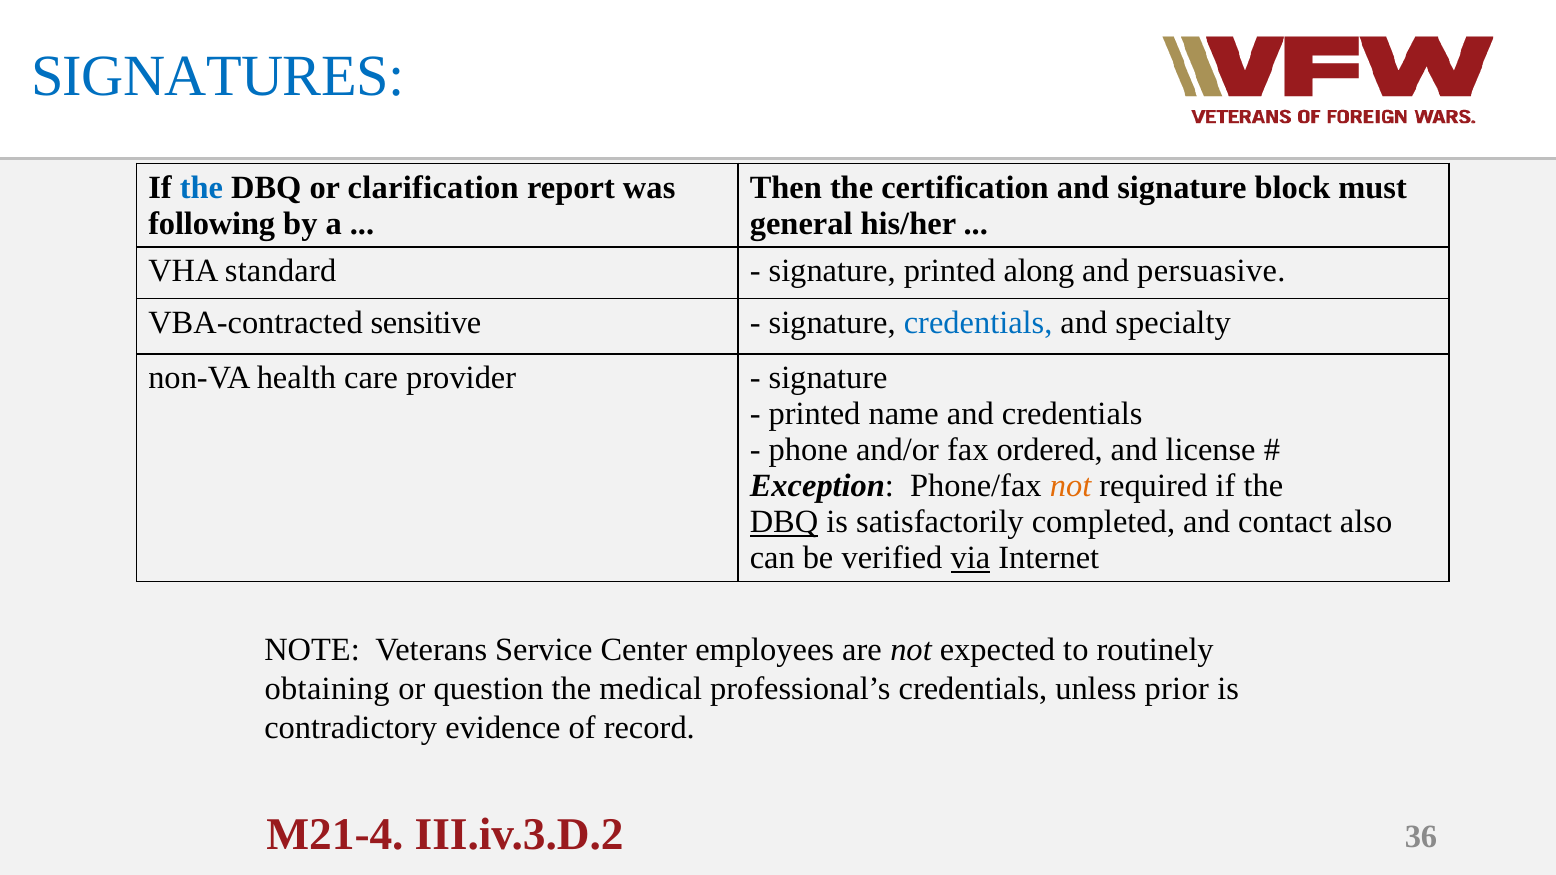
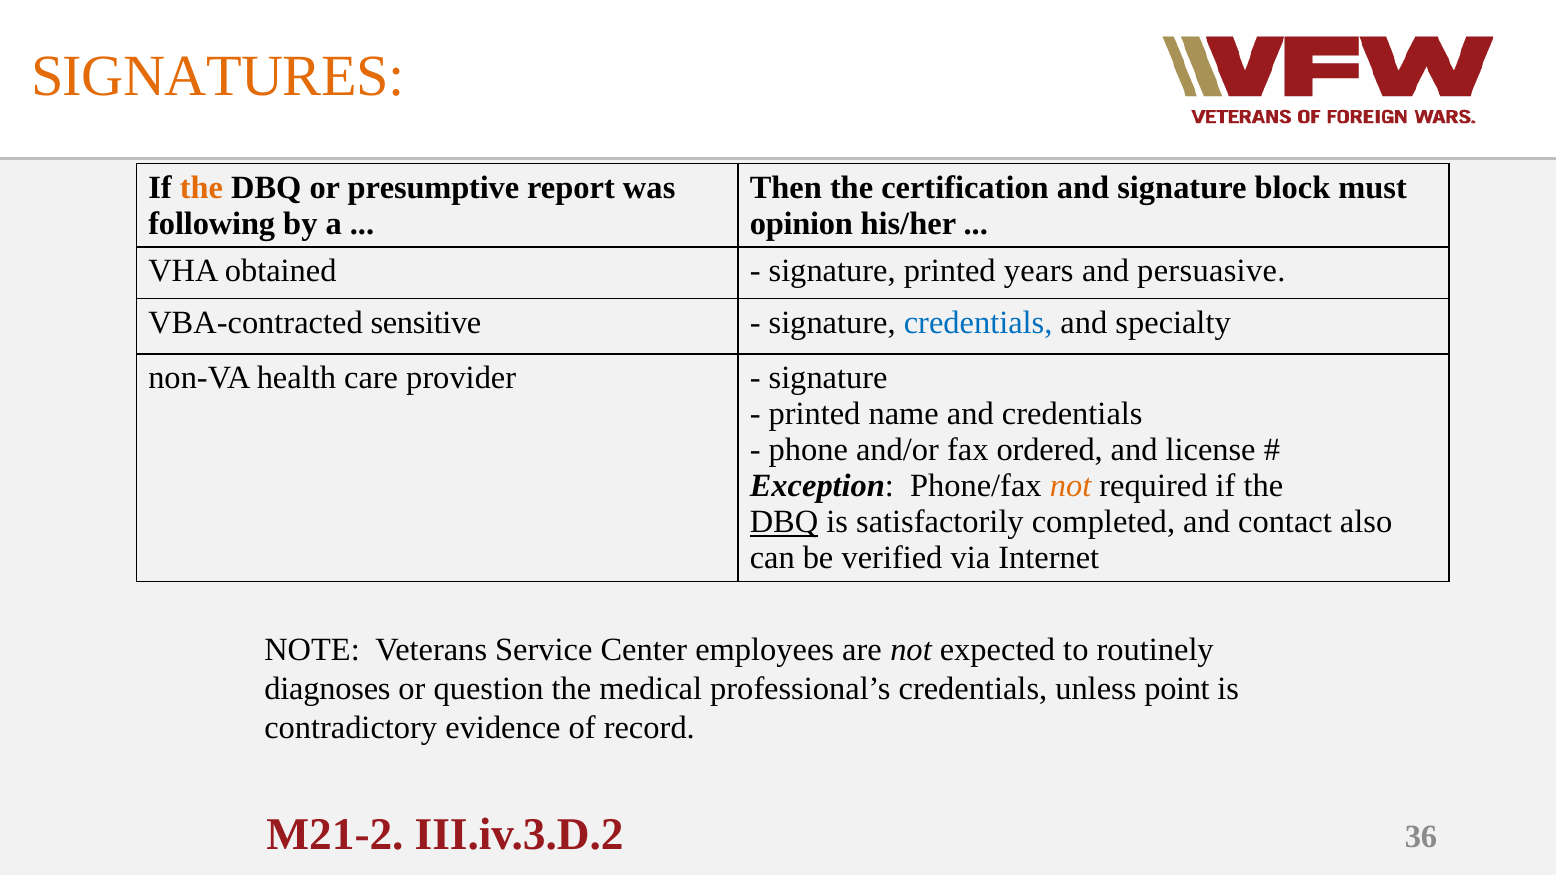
SIGNATURES colour: blue -> orange (218, 76)
the colour: blue -> orange (201, 187)
clarification: clarification -> presumptive (433, 187)
general: general -> opinion (801, 223)
standard: standard -> obtained (281, 271)
along: along -> years (1039, 271)
via underline: present -> none (970, 558)
obtaining: obtaining -> diagnoses (327, 689)
prior: prior -> point (1177, 689)
M21-4: M21-4 -> M21-2 (335, 835)
